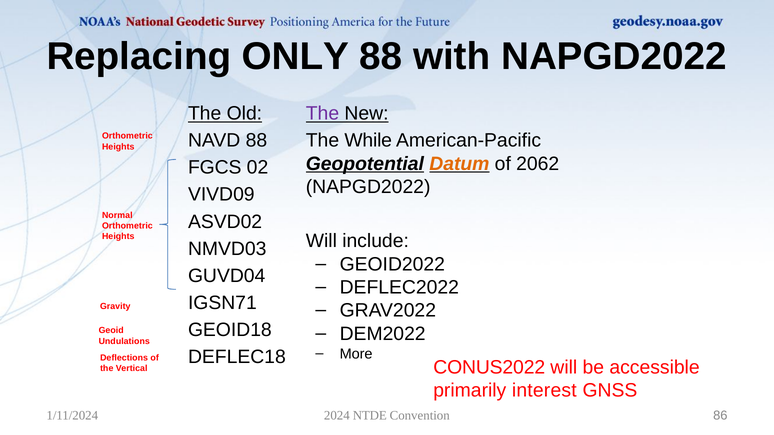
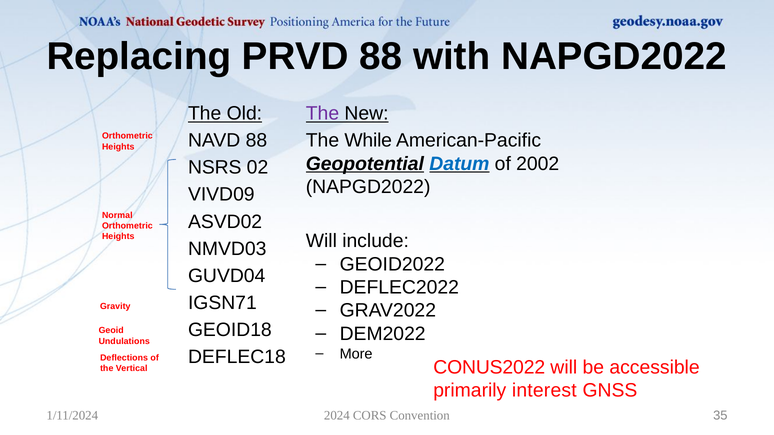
ONLY: ONLY -> PRVD (295, 56)
Datum colour: orange -> blue (459, 164)
2062: 2062 -> 2002 (538, 164)
FGCS: FGCS -> NSRS (215, 168)
NTDE: NTDE -> CORS (370, 416)
86: 86 -> 35 (720, 416)
